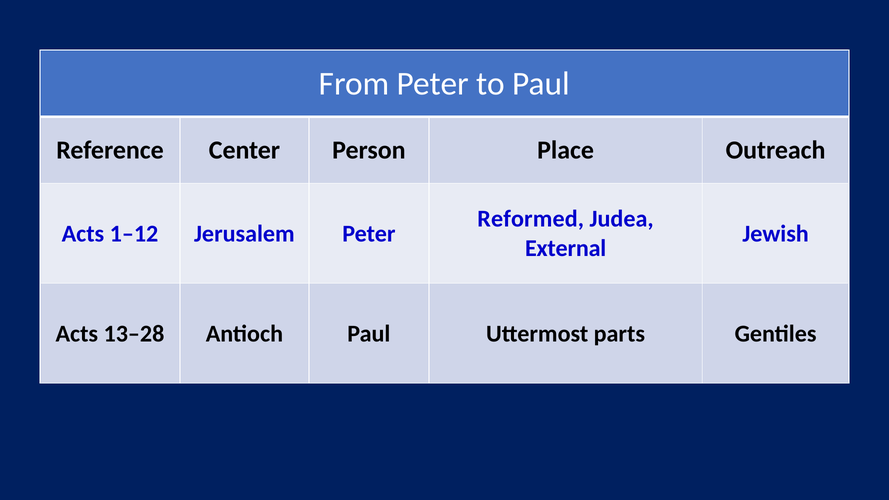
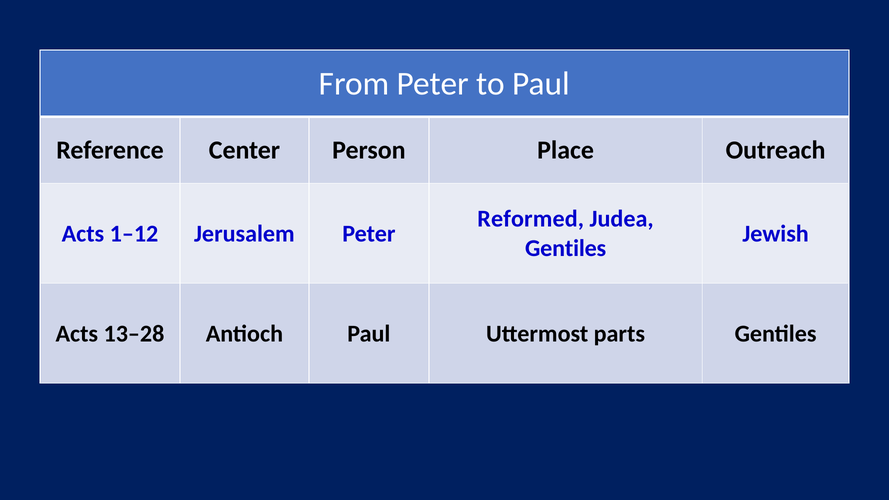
External: External -> Gentiles (566, 248)
